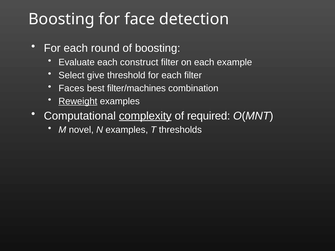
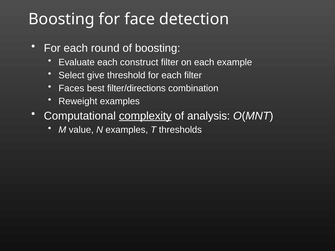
filter/machines: filter/machines -> filter/directions (136, 88)
Reweight underline: present -> none (78, 101)
required: required -> analysis (209, 116)
novel: novel -> value (81, 130)
